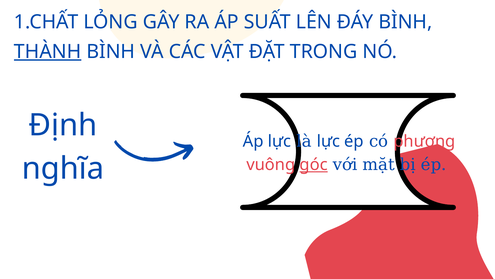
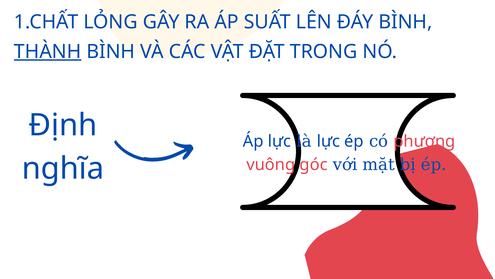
góc underline: present -> none (314, 164)
